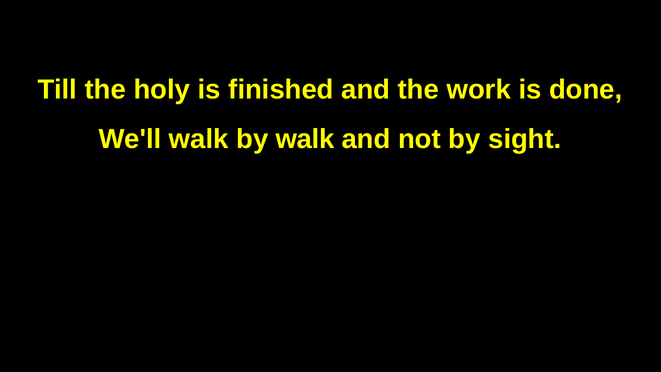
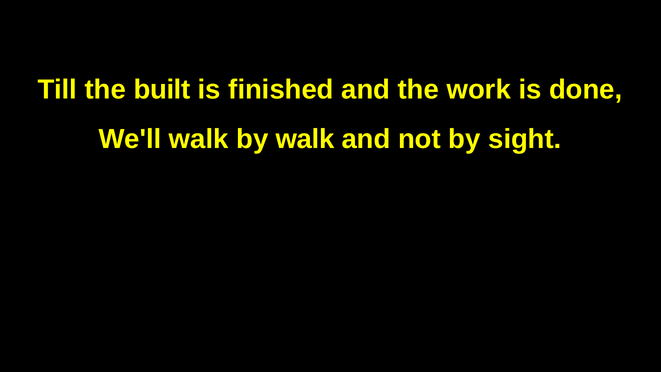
holy: holy -> built (162, 89)
